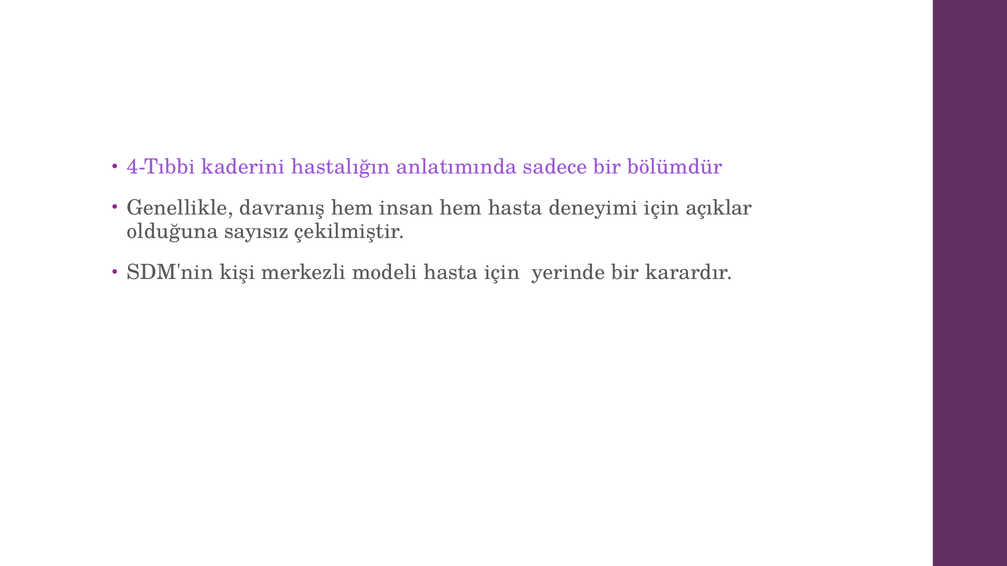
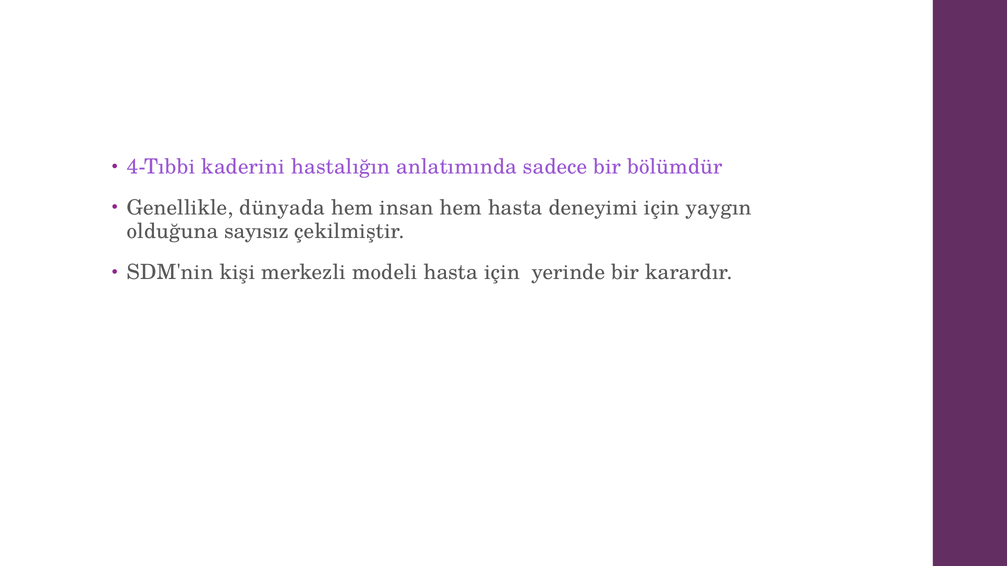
davranış: davranış -> dünyada (282, 208)
açıklar: açıklar -> yaygın (719, 208)
